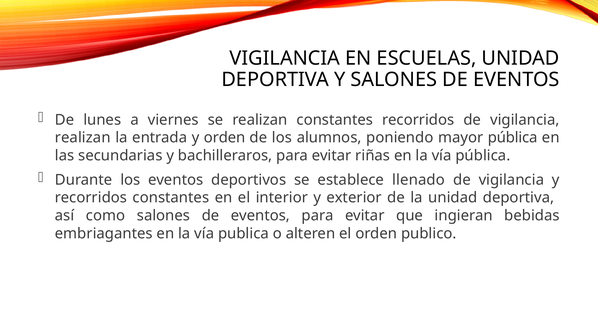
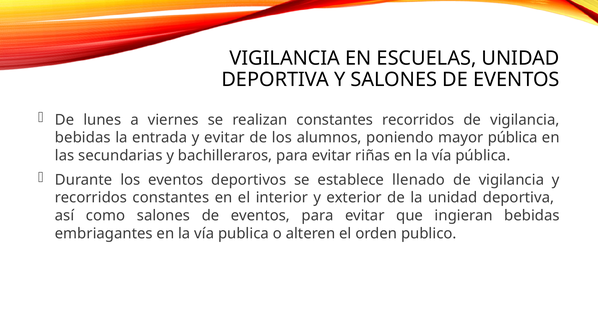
realizan: realizan -> bebidas (83, 138)
y orden: orden -> evitar (224, 138)
